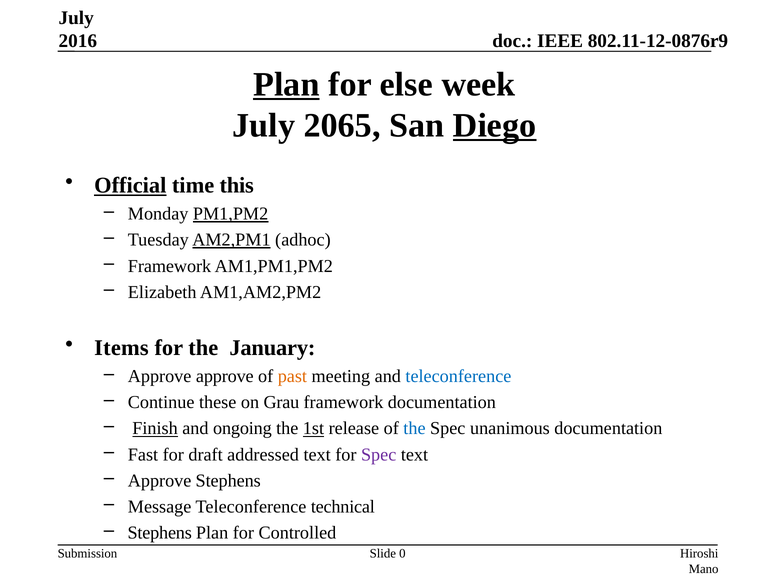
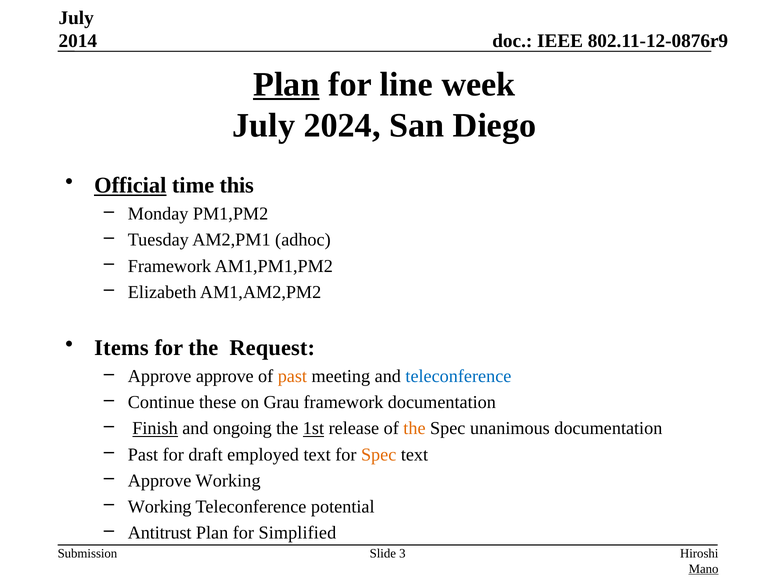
2016: 2016 -> 2014 (78, 41)
else: else -> line (406, 84)
2065: 2065 -> 2024 (342, 125)
Diego underline: present -> none (495, 125)
PM1,PM2 underline: present -> none (231, 214)
AM2,PM1 underline: present -> none (231, 240)
January: January -> Request (272, 348)
the colour: blue -> orange (414, 428)
Fast: Fast -> Past (143, 454)
addressed: addressed -> employed (263, 454)
Spec colour: purple -> orange (379, 454)
Approve Stephens: Stephens -> Working (228, 480)
Message: Message -> Working (160, 507)
technical: technical -> potential (343, 507)
Stephens: Stephens -> Antitrust (160, 533)
Controlled: Controlled -> Simplified (297, 533)
0: 0 -> 3 (402, 553)
Mano underline: none -> present (704, 569)
